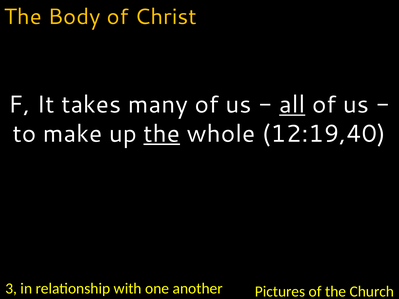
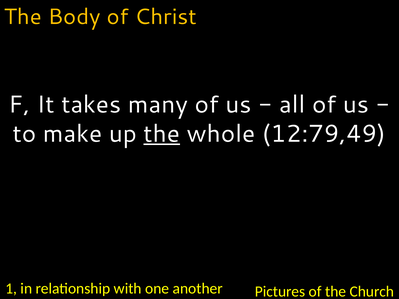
all underline: present -> none (292, 105)
12:19,40: 12:19,40 -> 12:79,49 (324, 134)
3: 3 -> 1 (11, 289)
